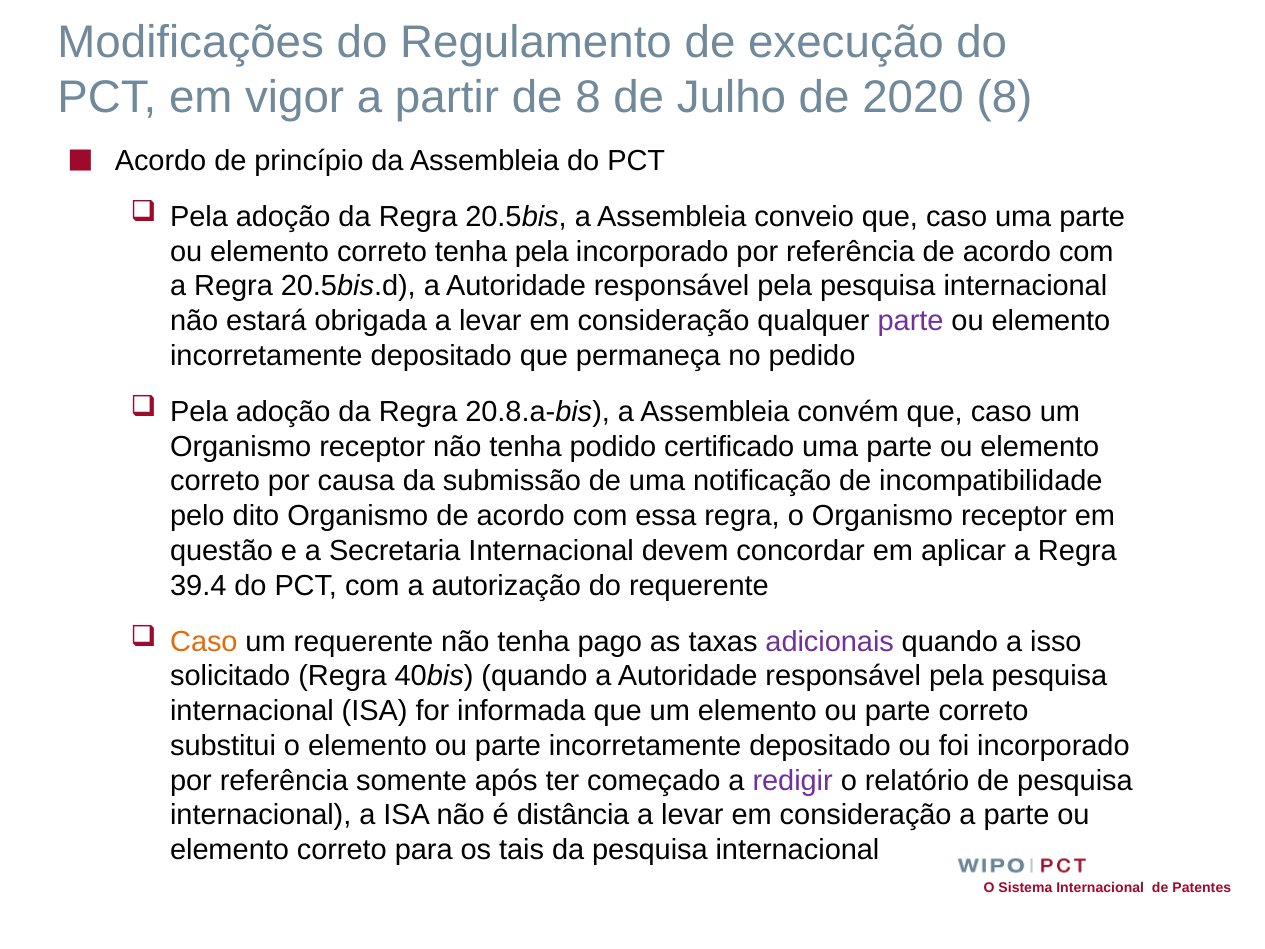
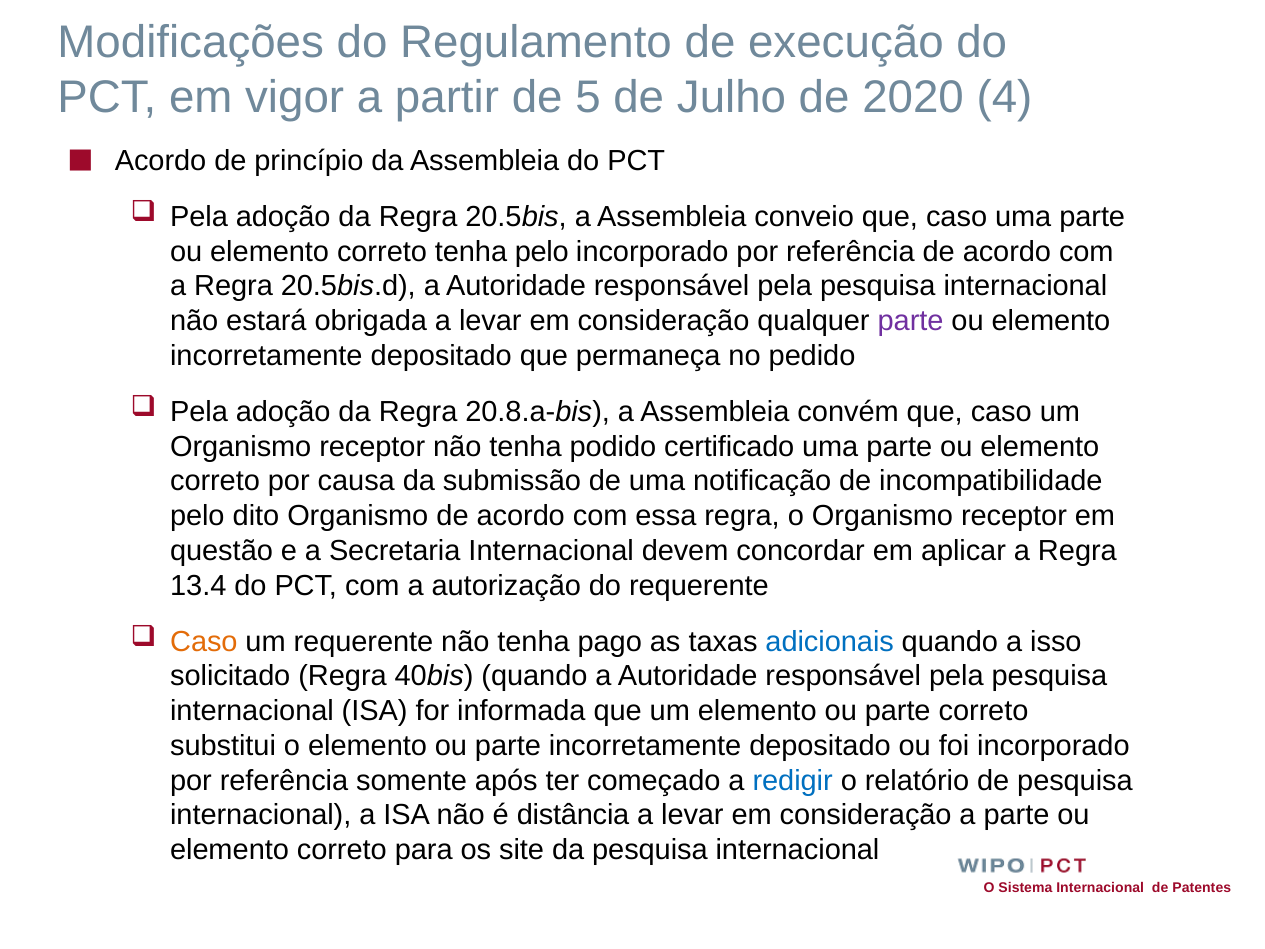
de 8: 8 -> 5 (588, 97)
2020 8: 8 -> 4 (1004, 97)
tenha pela: pela -> pelo (542, 252)
39.4: 39.4 -> 13.4 (198, 585)
adicionais colour: purple -> blue (830, 641)
redigir colour: purple -> blue (793, 780)
tais: tais -> site (522, 850)
